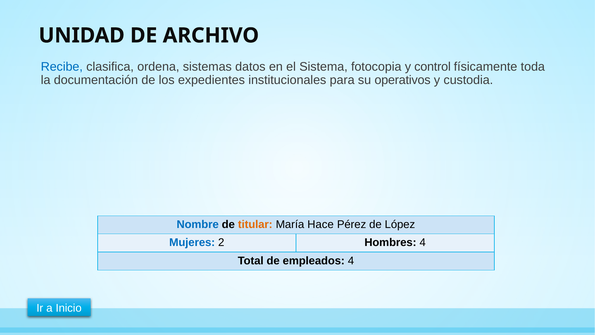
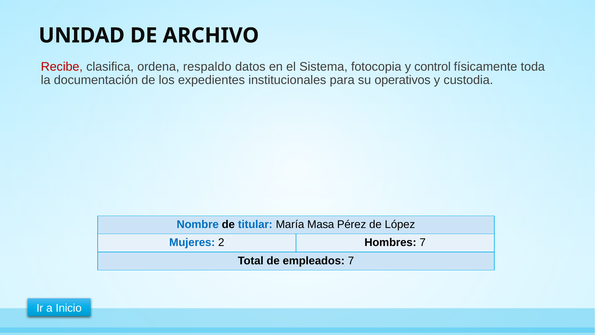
Recibe colour: blue -> red (62, 67)
sistemas: sistemas -> respaldo (207, 67)
titular colour: orange -> blue (255, 224)
Hace: Hace -> Masa (321, 224)
Hombres 4: 4 -> 7 (423, 242)
empleados 4: 4 -> 7 (351, 260)
